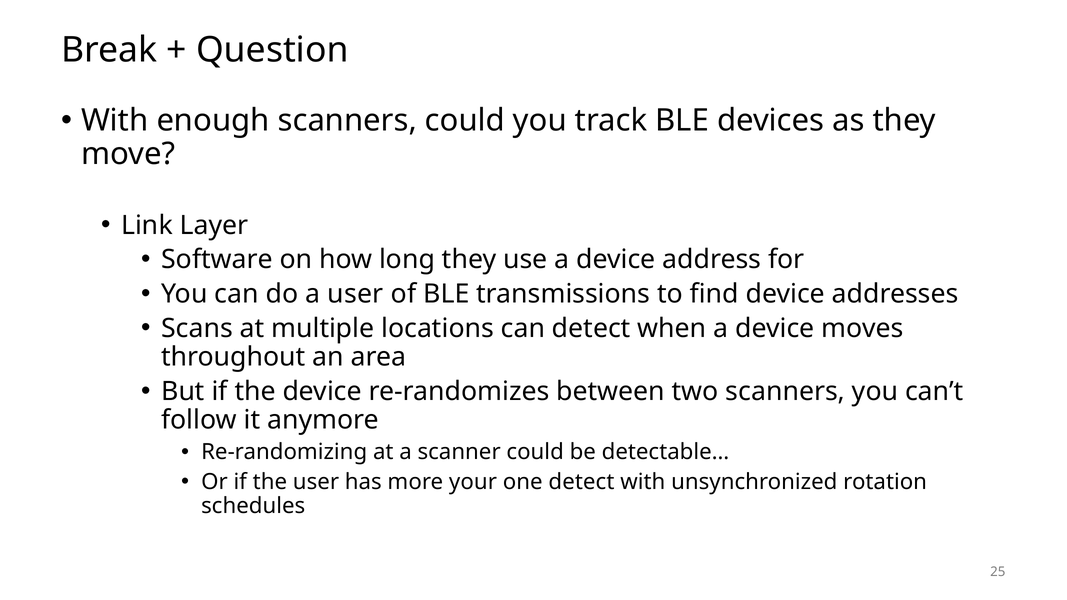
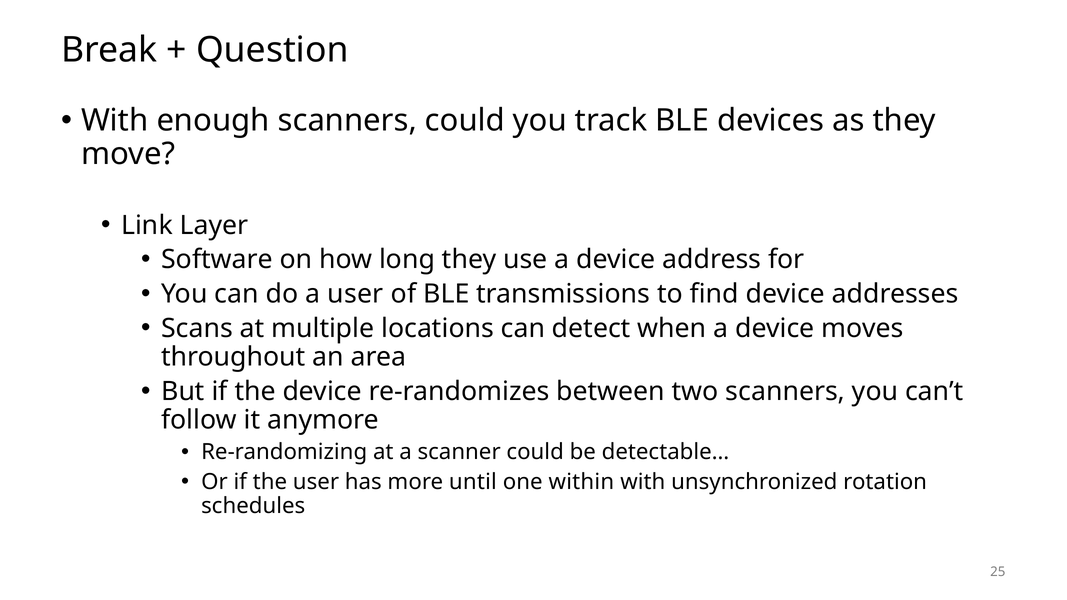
your: your -> until (473, 482)
one detect: detect -> within (581, 482)
